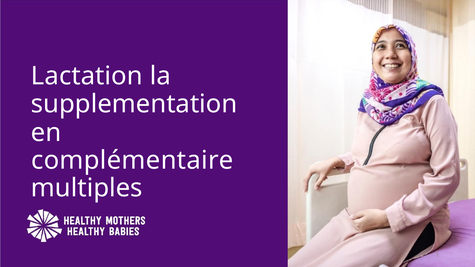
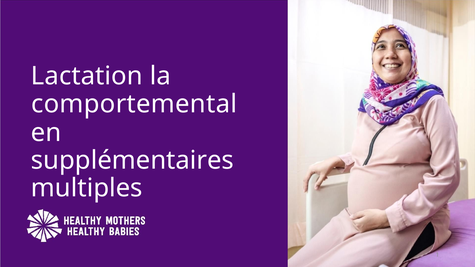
supplementation: supplementation -> comportemental (134, 104)
complémentaire: complémentaire -> supplémentaires (132, 160)
